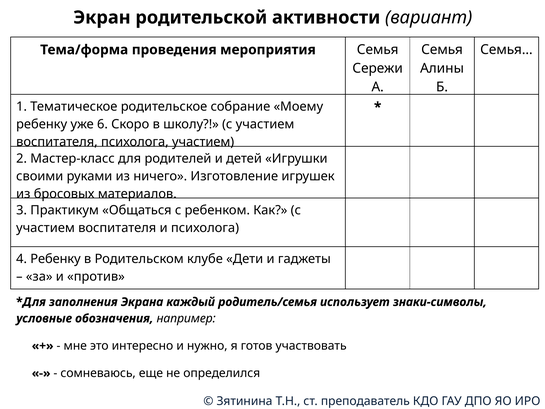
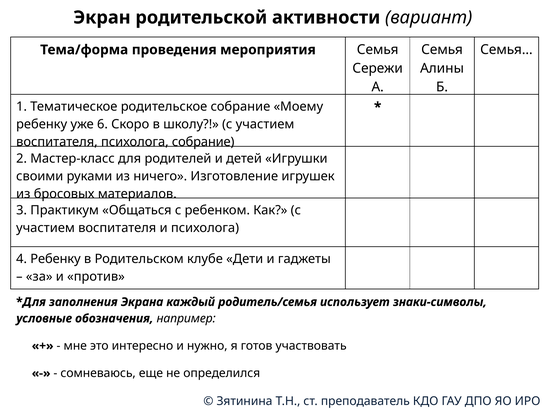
психолога участием: участием -> собрание (203, 142)
